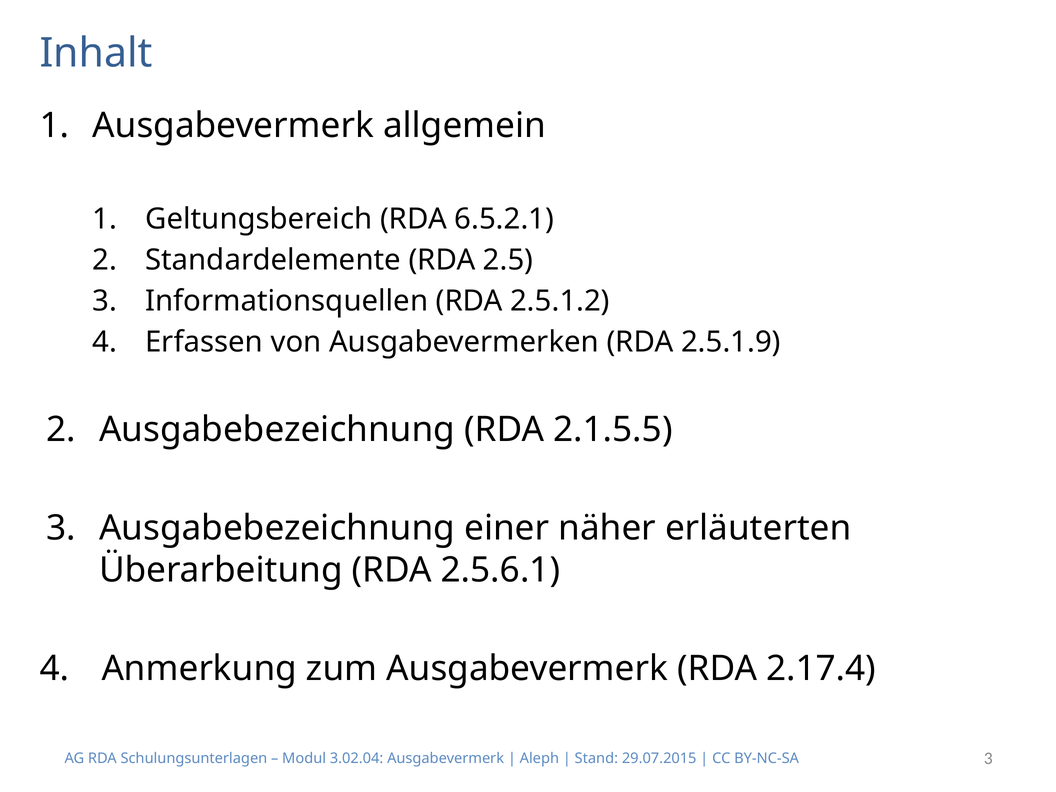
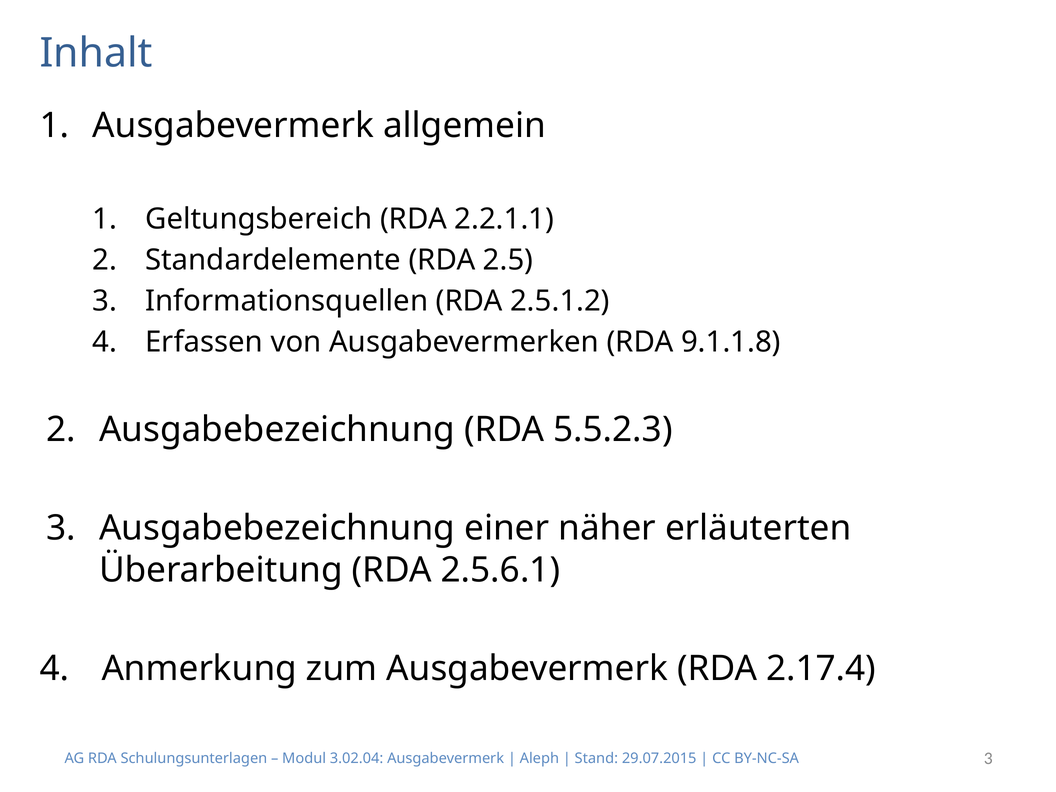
6.5.2.1: 6.5.2.1 -> 2.2.1.1 (504, 219)
2.5.1.9: 2.5.1.9 -> 9.1.1.8 (731, 342)
2.1.5.5: 2.1.5.5 -> 5.5.2.3 (613, 429)
